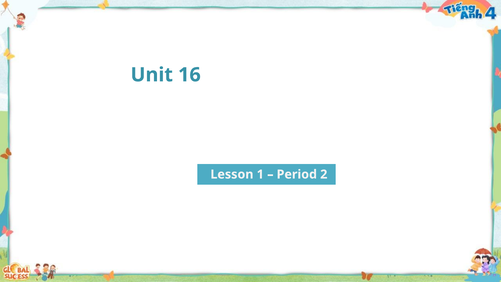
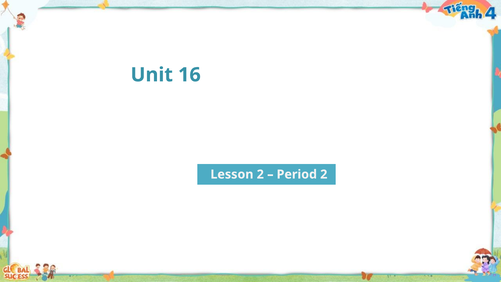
Lesson 1: 1 -> 2 (260, 174)
